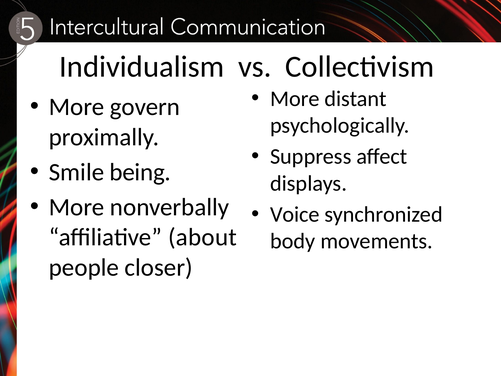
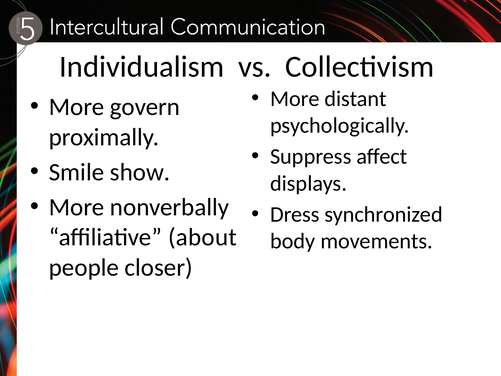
being: being -> show (140, 172)
Voice: Voice -> Dress (295, 214)
